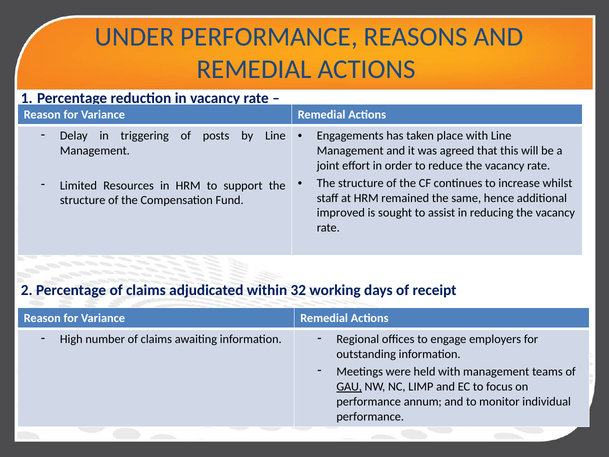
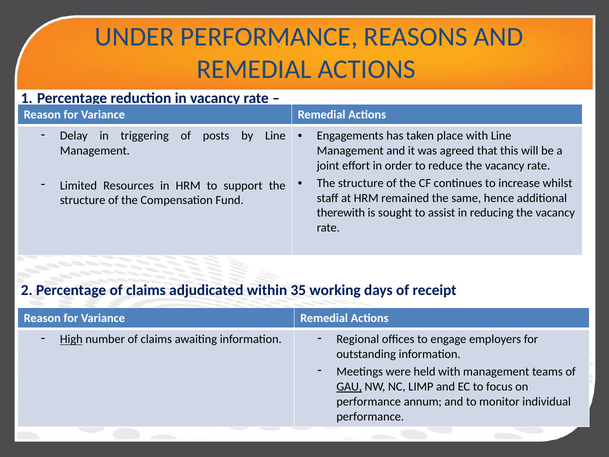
improved: improved -> therewith (341, 213)
32: 32 -> 35 (298, 290)
High underline: none -> present (71, 339)
